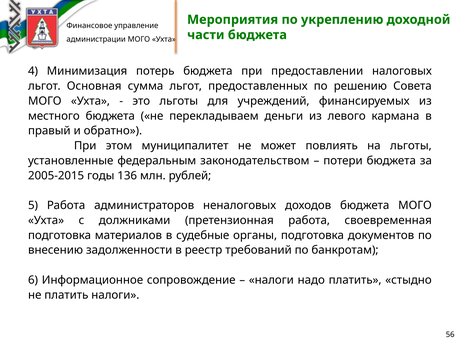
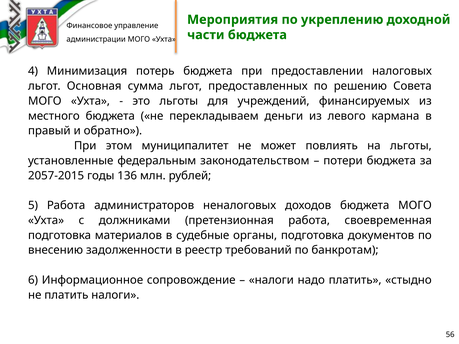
2005-2015: 2005-2015 -> 2057-2015 (56, 176)
